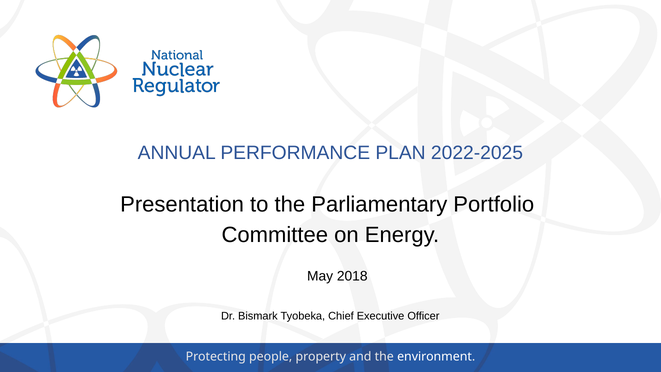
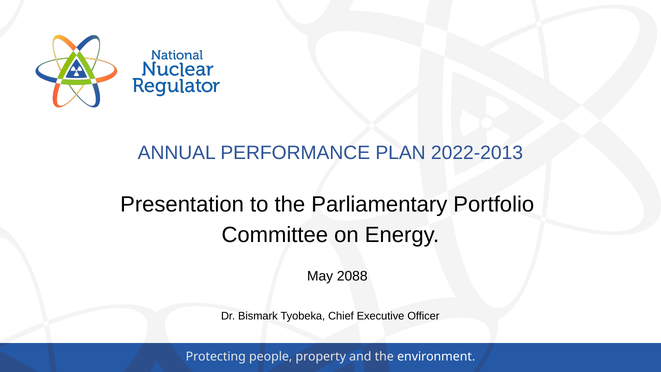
2022-2025: 2022-2025 -> 2022-2013 (477, 153)
2018: 2018 -> 2088 (352, 276)
